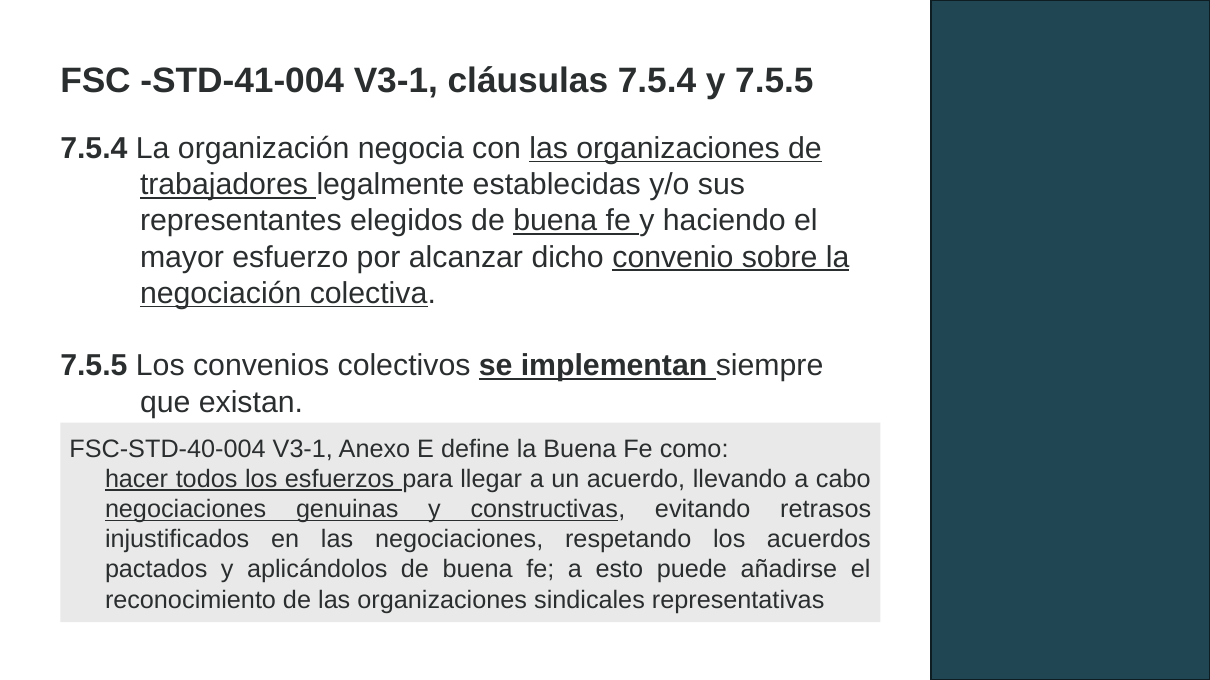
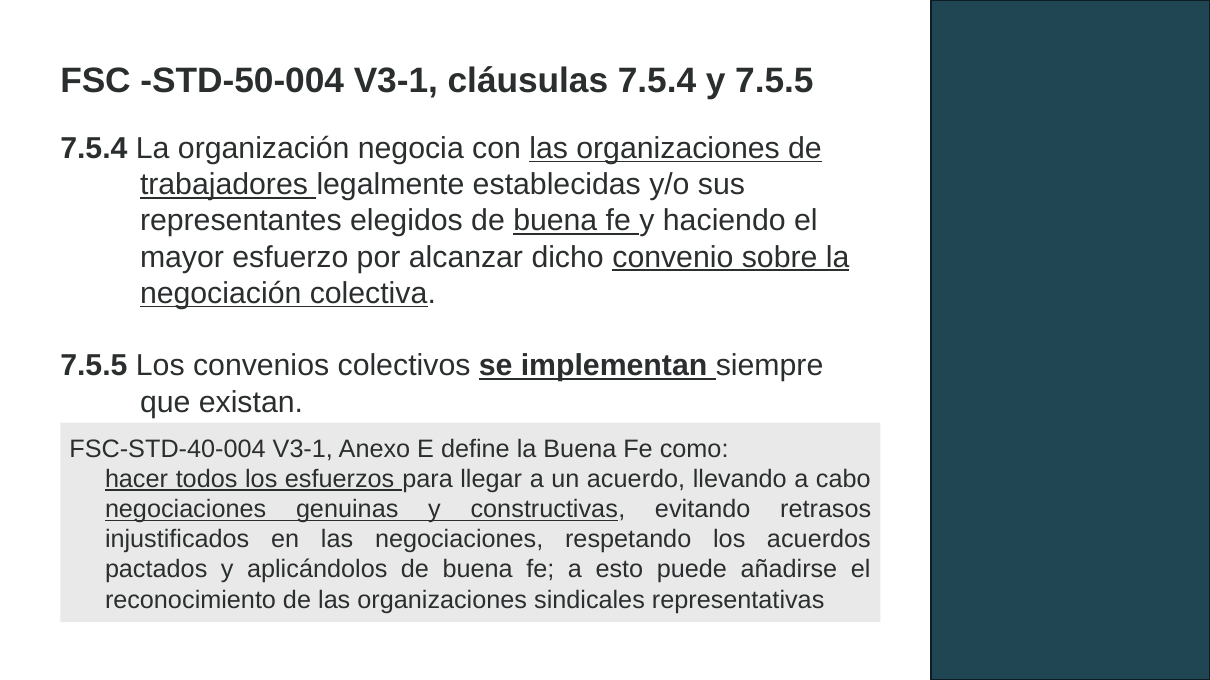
STD-41-004: STD-41-004 -> STD-50-004 (242, 81)
